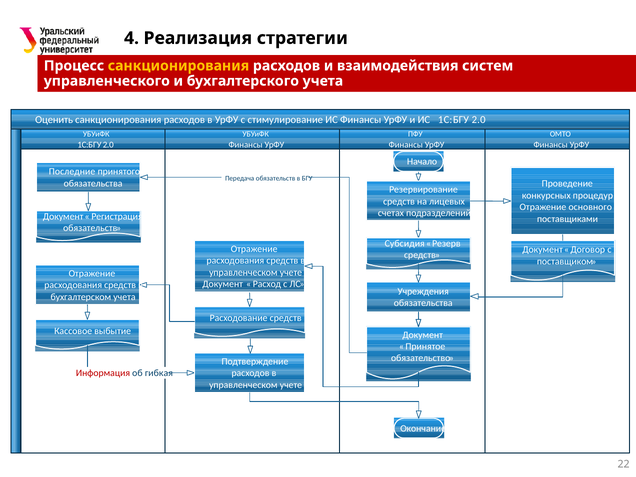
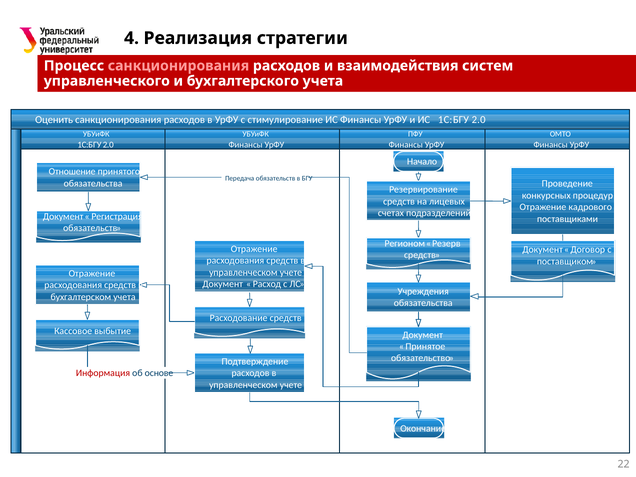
санкционирования colour: yellow -> pink (178, 66)
Последние: Последние -> Отношение (72, 172)
основного: основного -> кадрового (590, 207)
Субсидия: Субсидия -> Регионом (405, 243)
гибкая: гибкая -> основе (159, 373)
